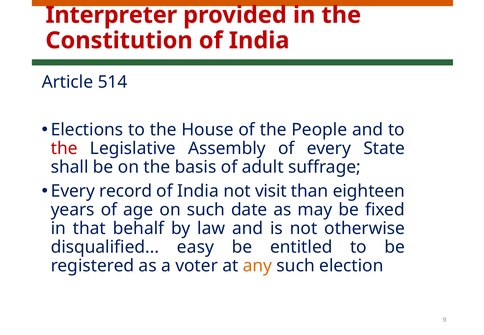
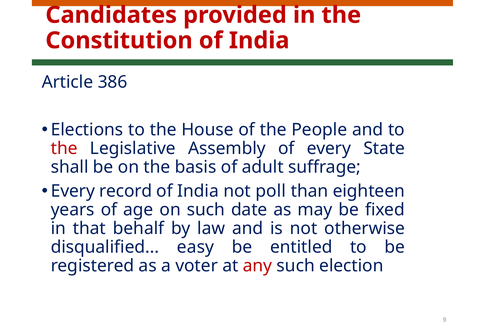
Interpreter: Interpreter -> Candidates (111, 15)
514: 514 -> 386 (113, 82)
visit: visit -> poll (271, 191)
any colour: orange -> red (257, 266)
